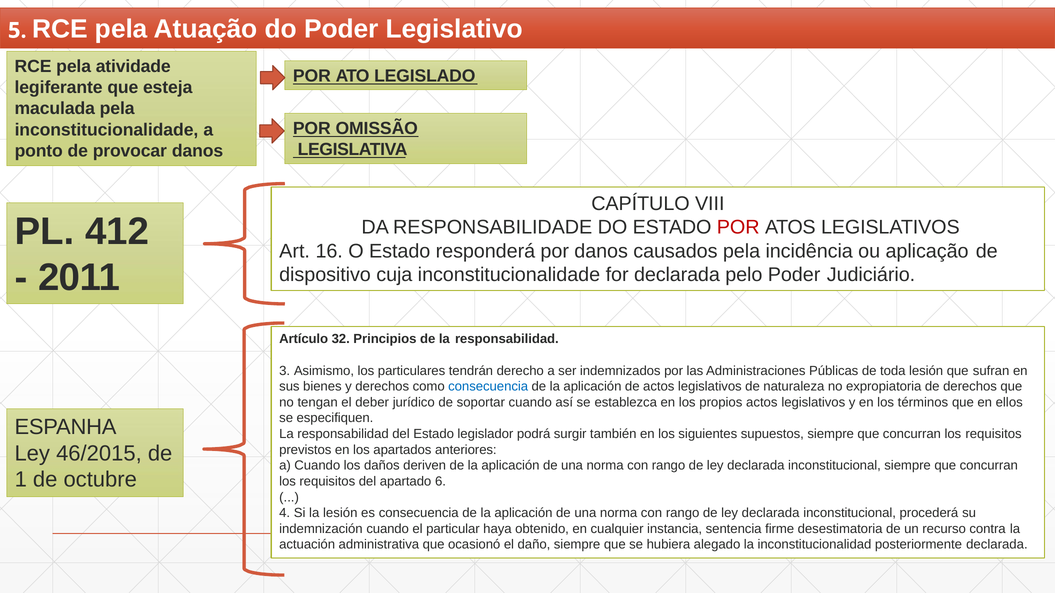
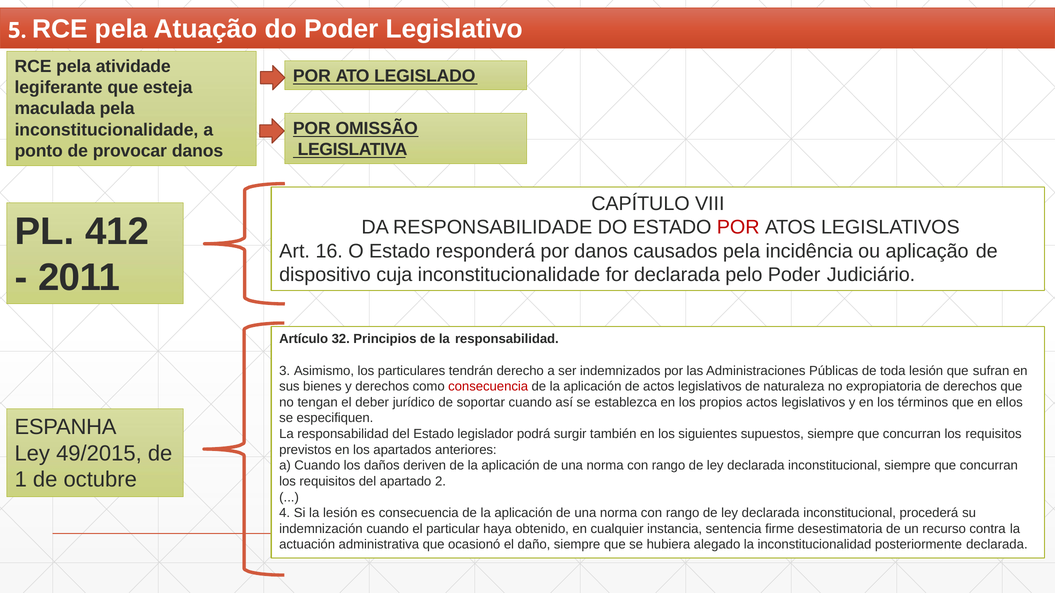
consecuencia colour: blue -> red (488, 387)
46/2015: 46/2015 -> 49/2015 (99, 454)
6: 6 -> 2 (441, 482)
